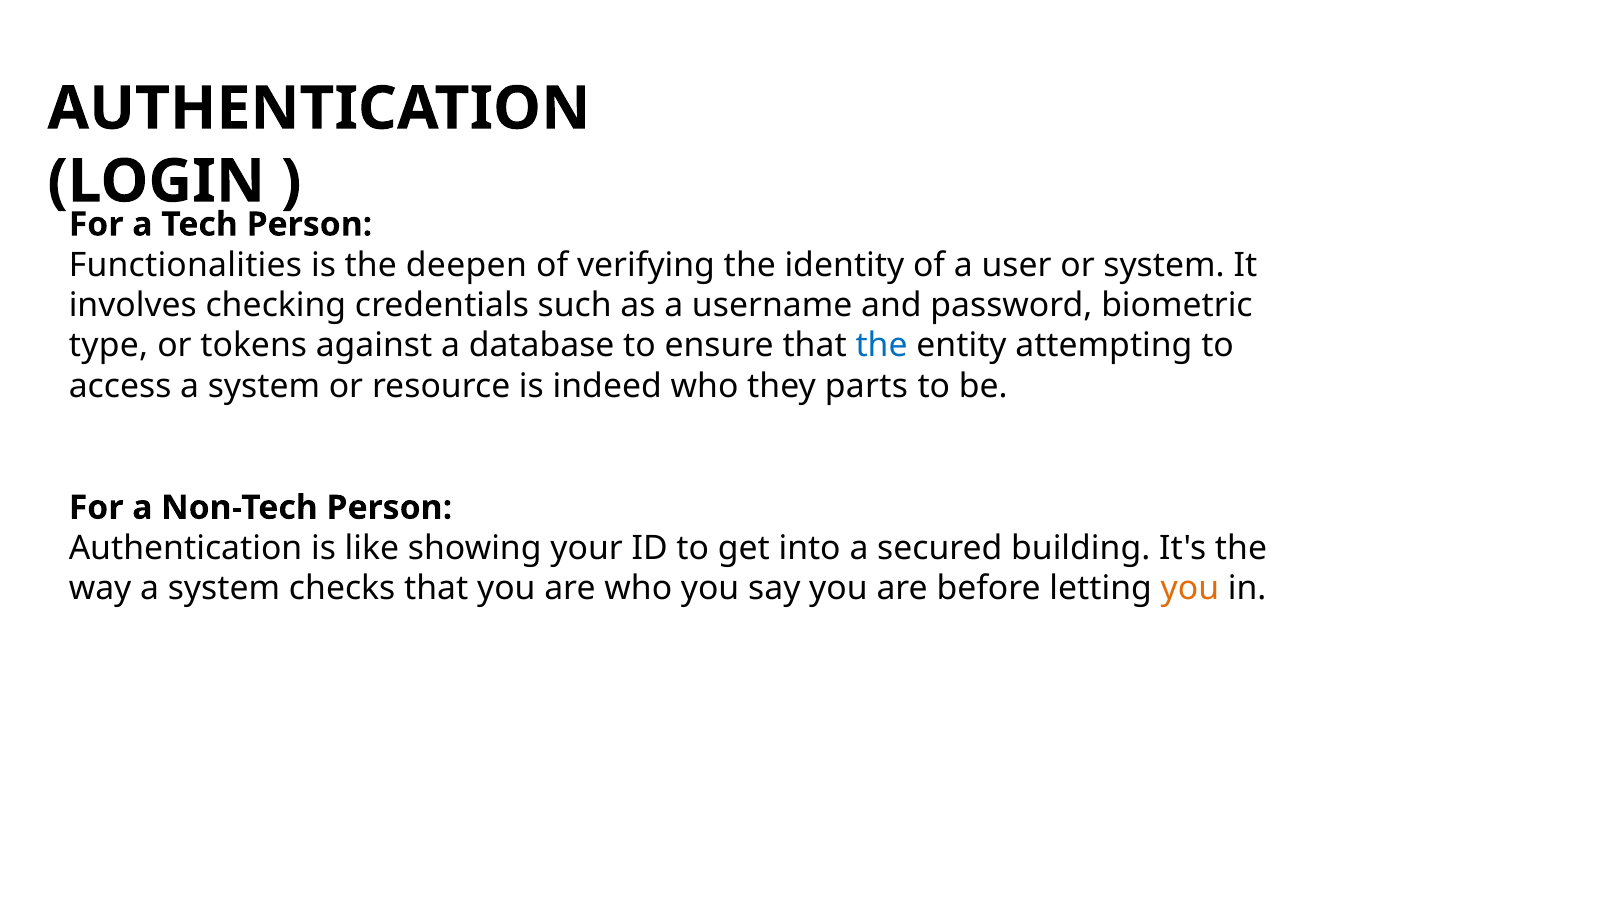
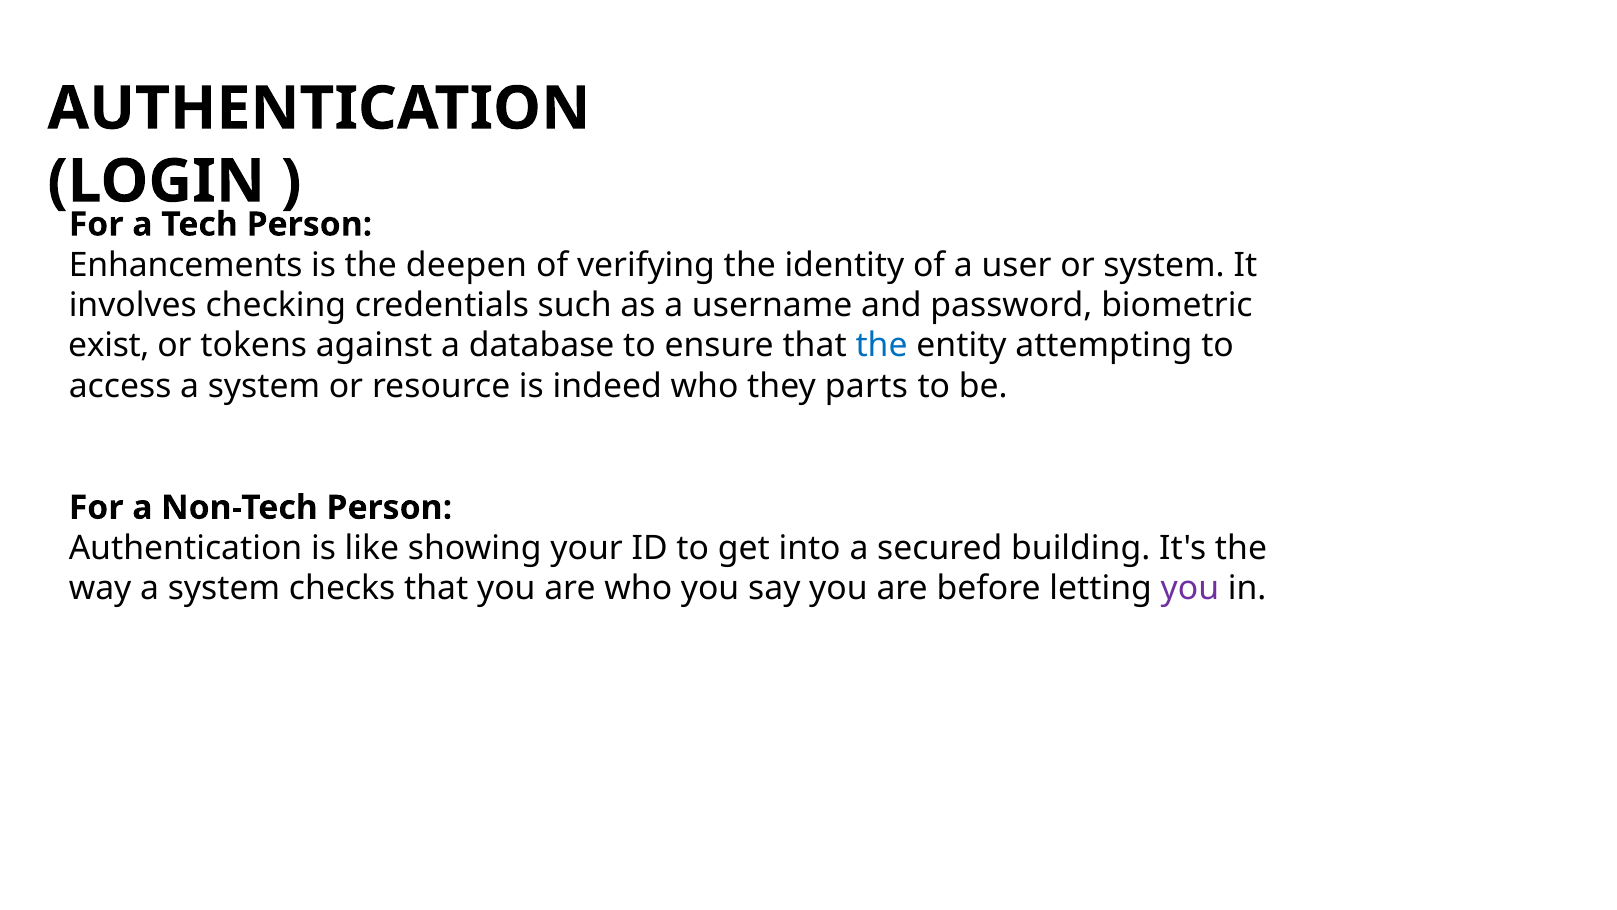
Functionalities: Functionalities -> Enhancements (186, 265)
type: type -> exist (109, 346)
you colour: orange -> purple (1190, 588)
